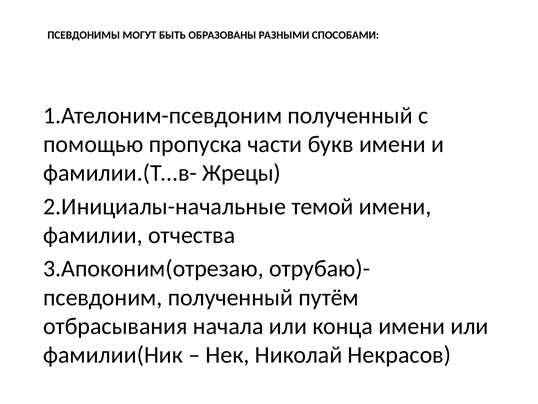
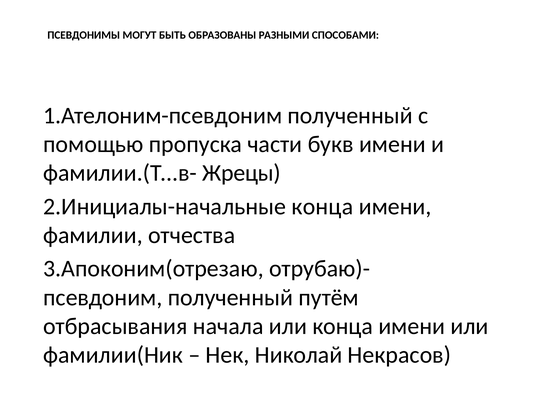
2.Инициалы-начальные темой: темой -> конца (322, 206)
